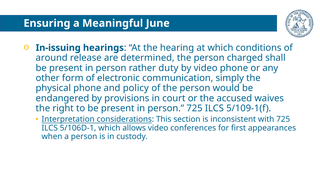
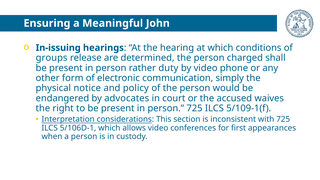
June: June -> John (158, 23)
around: around -> groups (52, 58)
physical phone: phone -> notice (87, 88)
provisions: provisions -> advocates (127, 98)
